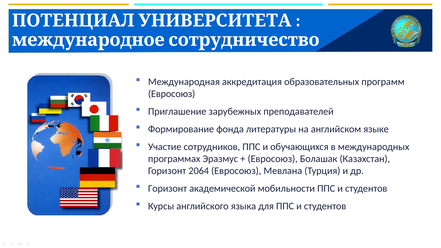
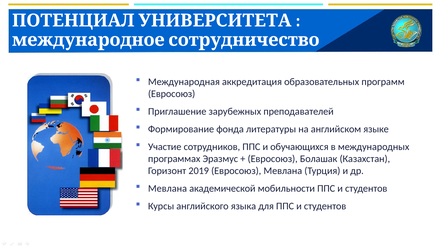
2064: 2064 -> 2019 (199, 171)
Горизонт: Горизонт -> Мевлана (168, 189)
